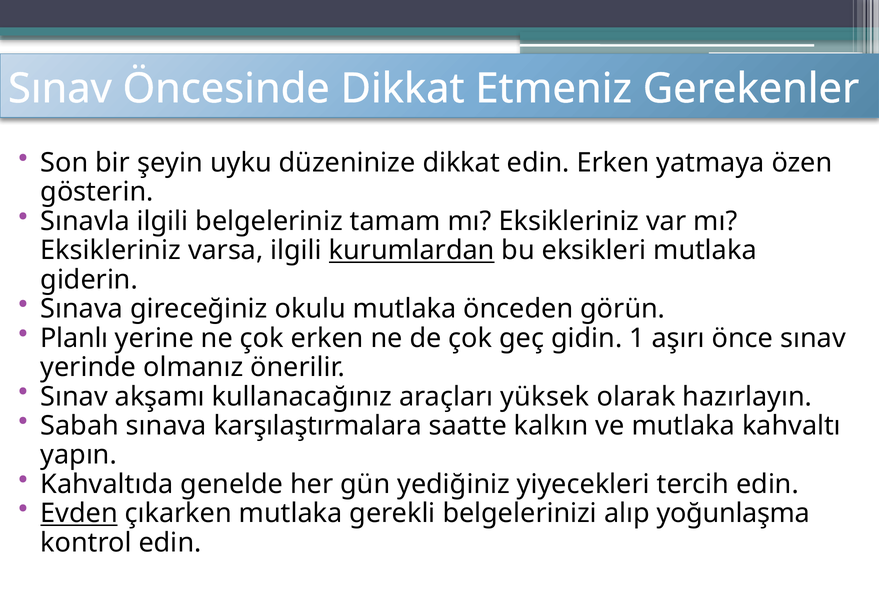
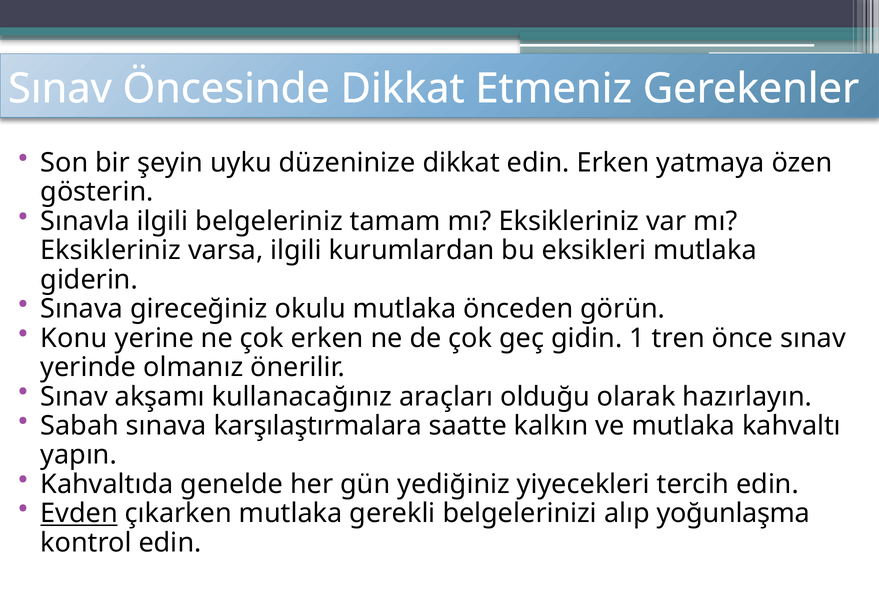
kurumlardan underline: present -> none (412, 250)
Planlı: Planlı -> Konu (74, 338)
aşırı: aşırı -> tren (678, 338)
yüksek: yüksek -> olduğu (545, 396)
